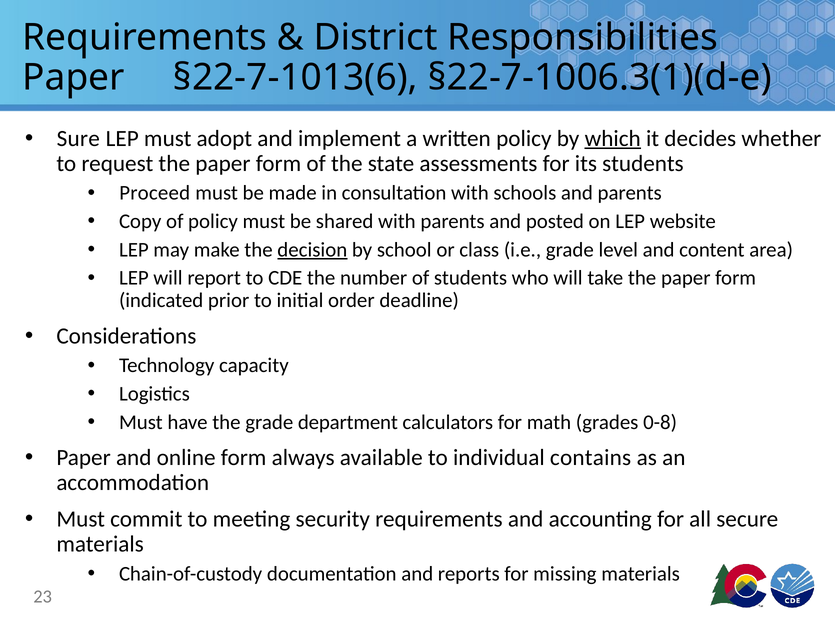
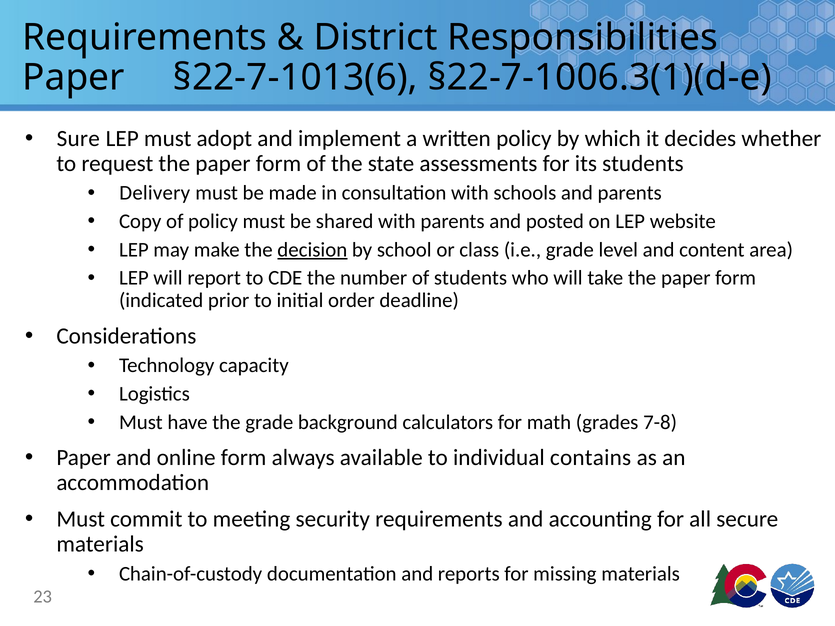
which underline: present -> none (613, 138)
Proceed: Proceed -> Delivery (155, 193)
department: department -> background (348, 422)
0-8: 0-8 -> 7-8 (660, 422)
